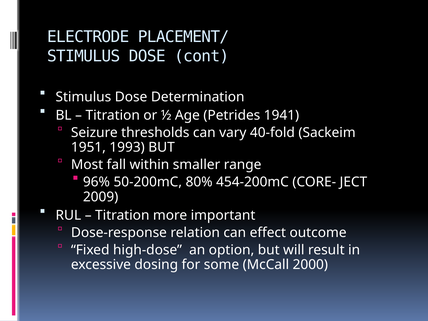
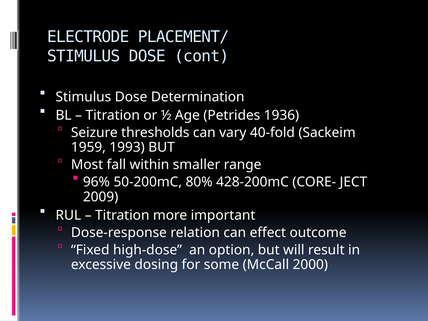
1941: 1941 -> 1936 (282, 115)
1951: 1951 -> 1959 (88, 147)
454-200mC: 454-200mC -> 428-200mC (253, 182)
